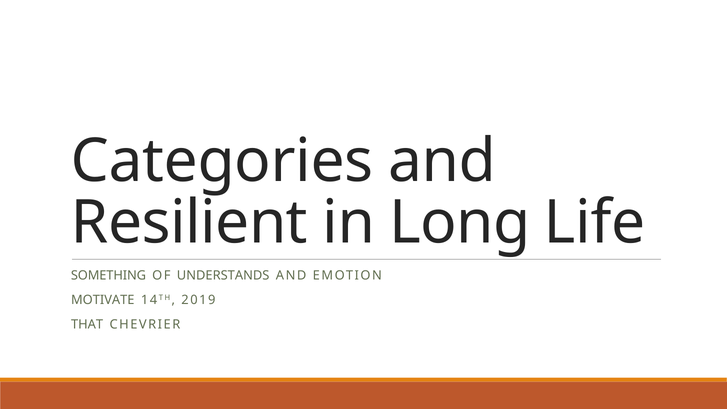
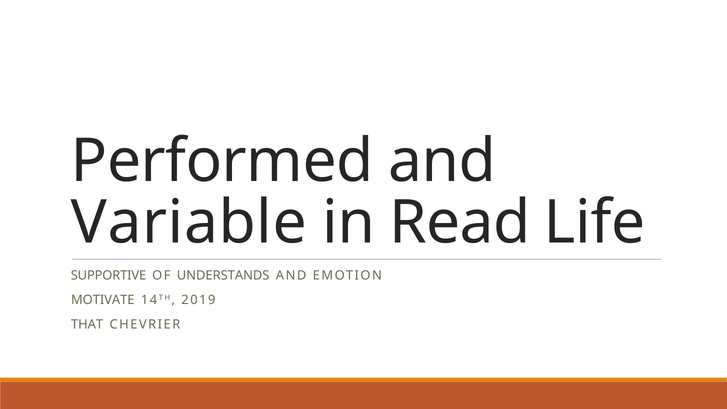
Categories: Categories -> Performed (222, 161)
Resilient: Resilient -> Variable (189, 223)
Long: Long -> Read (460, 223)
SOMETHING: SOMETHING -> SUPPORTIVE (108, 275)
